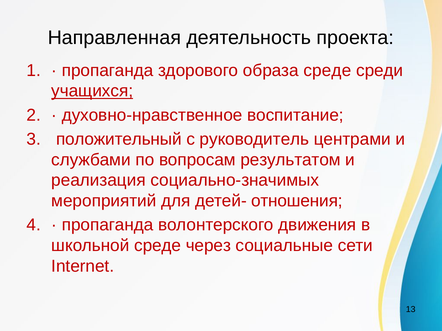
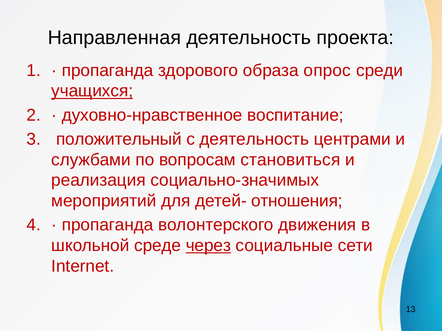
образа среде: среде -> опрос (327, 70)
с руководитель: руководитель -> деятельность (254, 139)
результатом: результатом -> становиться (290, 160)
через underline: none -> present (208, 246)
